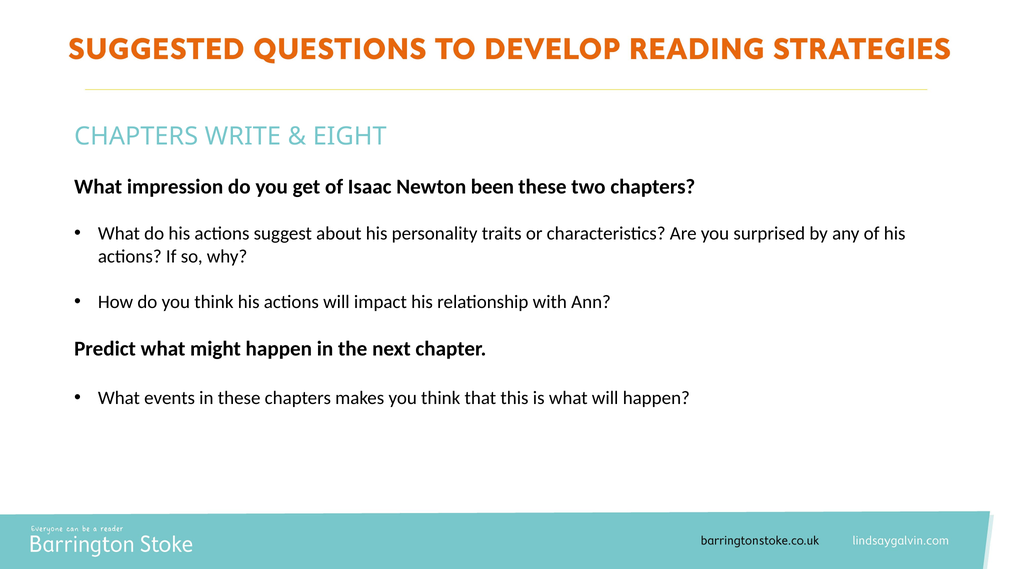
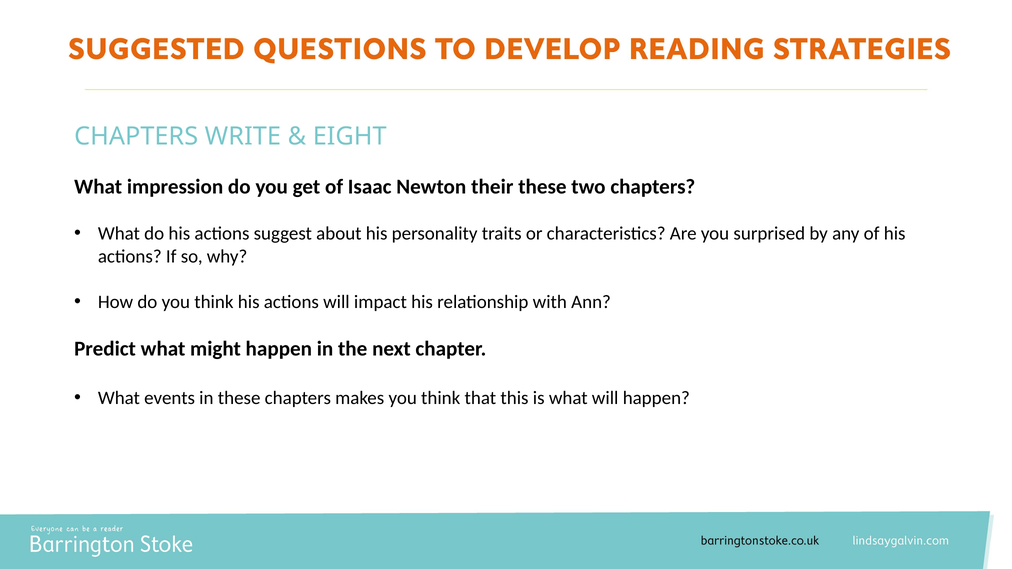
been: been -> their (492, 187)
